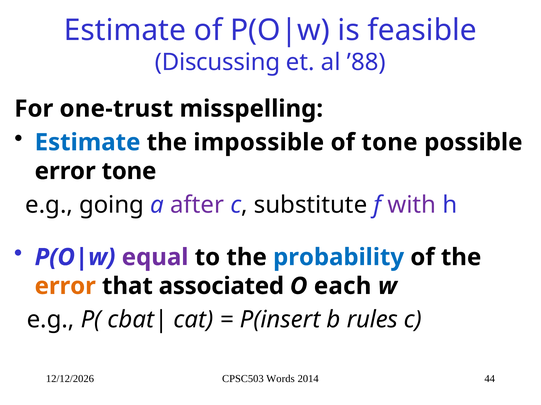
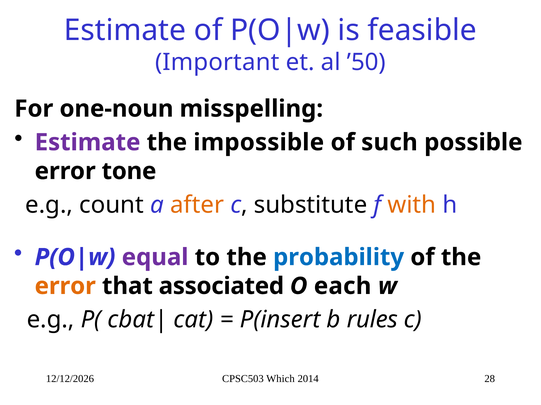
Discussing: Discussing -> Important (217, 63)
’88: ’88 -> ’50 (366, 63)
one-trust: one-trust -> one-noun (117, 109)
Estimate colour: blue -> purple (88, 143)
of tone: tone -> such (389, 143)
going: going -> count (111, 205)
after colour: purple -> orange (197, 205)
with colour: purple -> orange (412, 205)
Words: Words -> Which (281, 379)
44: 44 -> 28 (490, 379)
